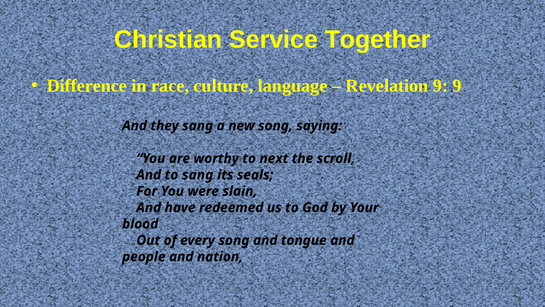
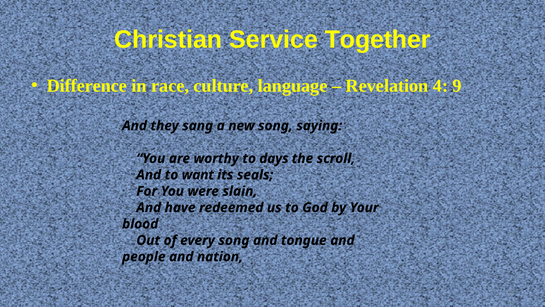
Revelation 9: 9 -> 4 (441, 86)
next: next -> days (274, 158)
to sang: sang -> want (198, 175)
